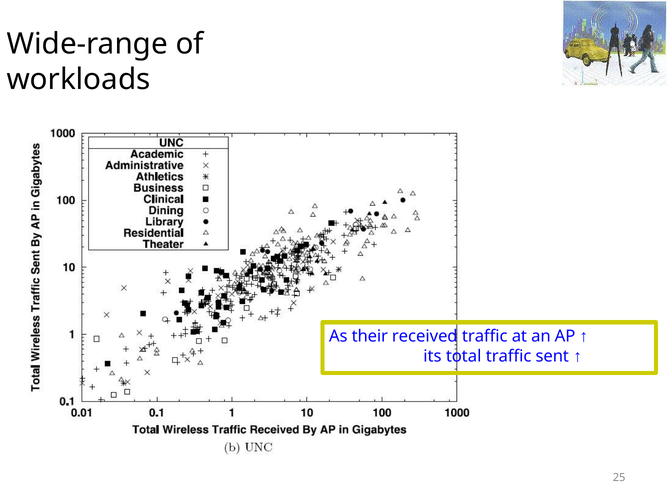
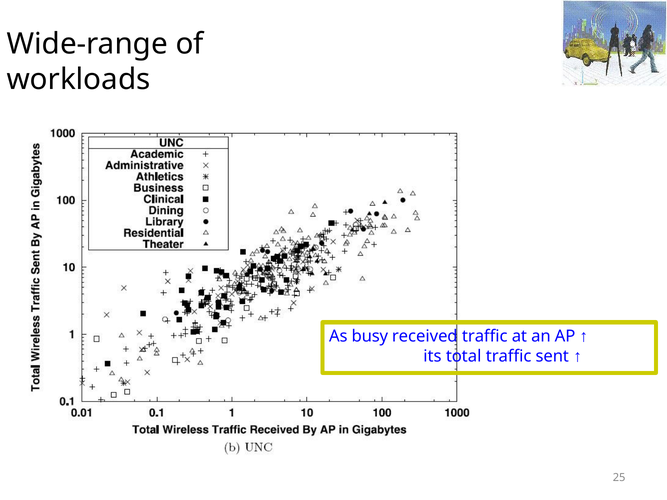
their: their -> busy (370, 336)
